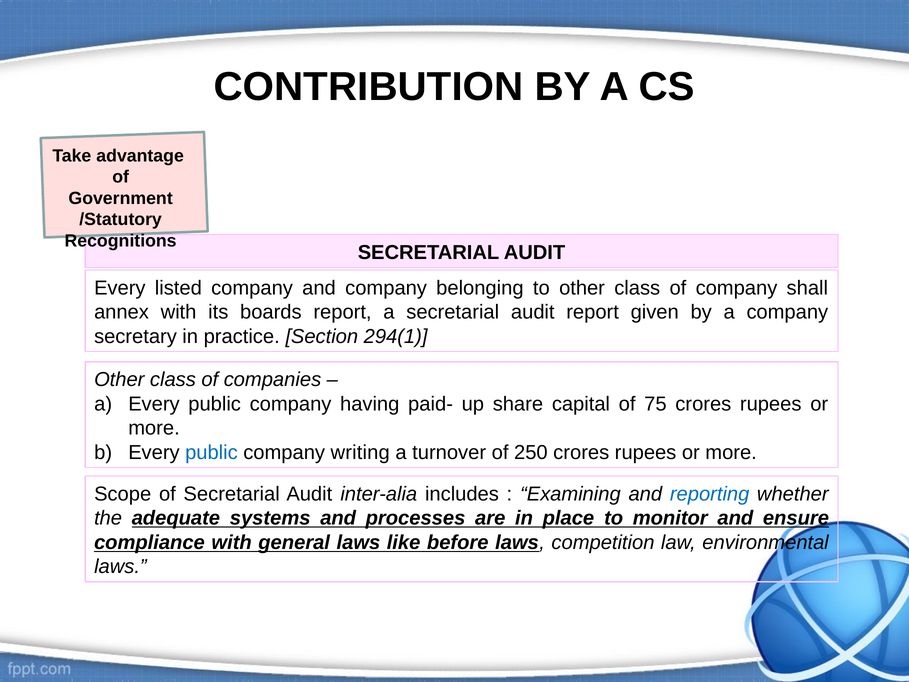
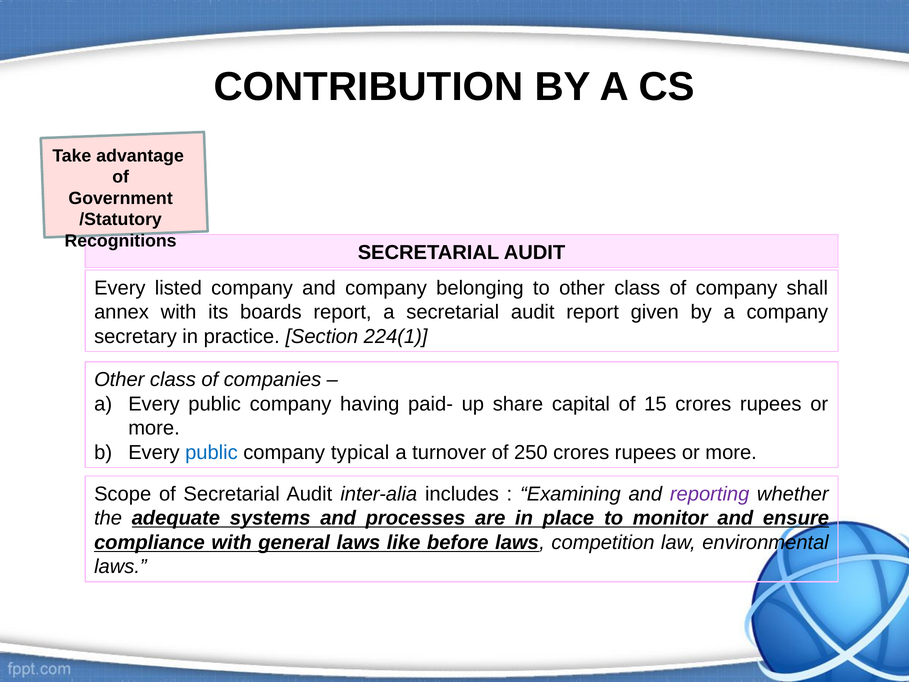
294(1: 294(1 -> 224(1 (396, 336)
75: 75 -> 15 (655, 404)
writing: writing -> typical (360, 452)
reporting colour: blue -> purple (710, 494)
